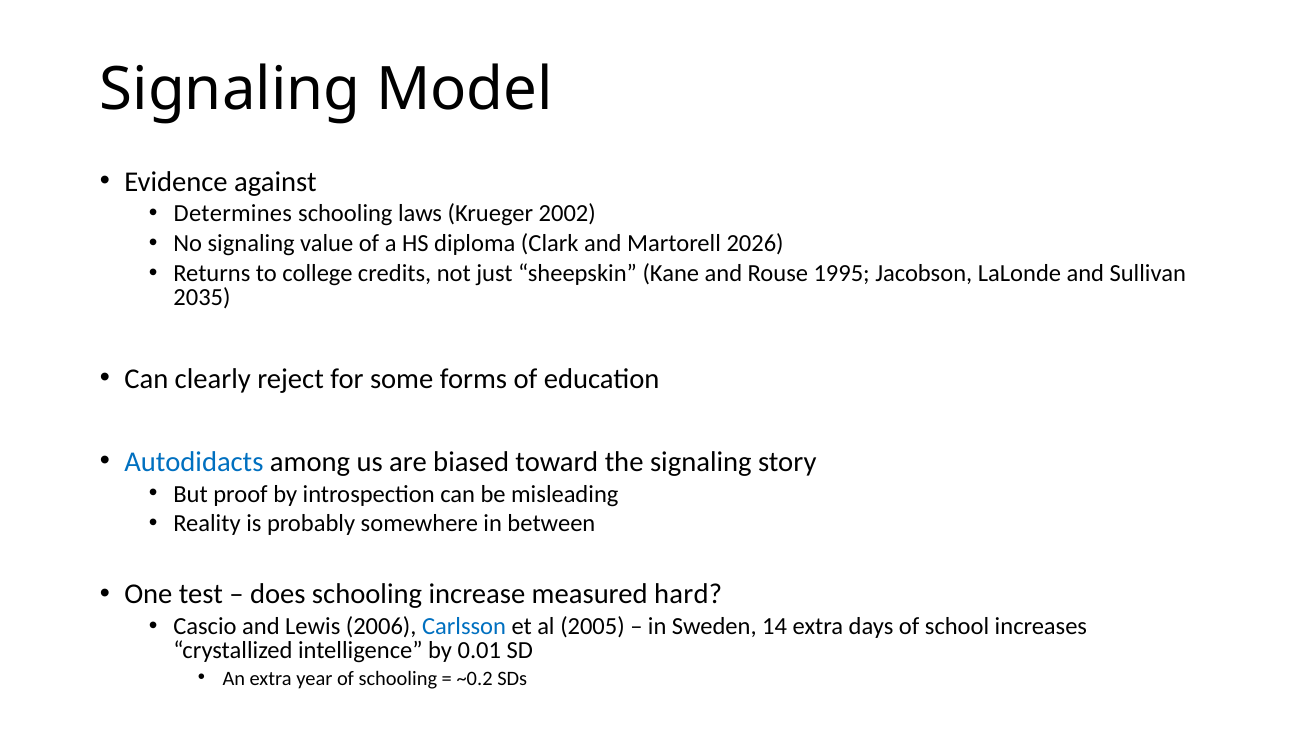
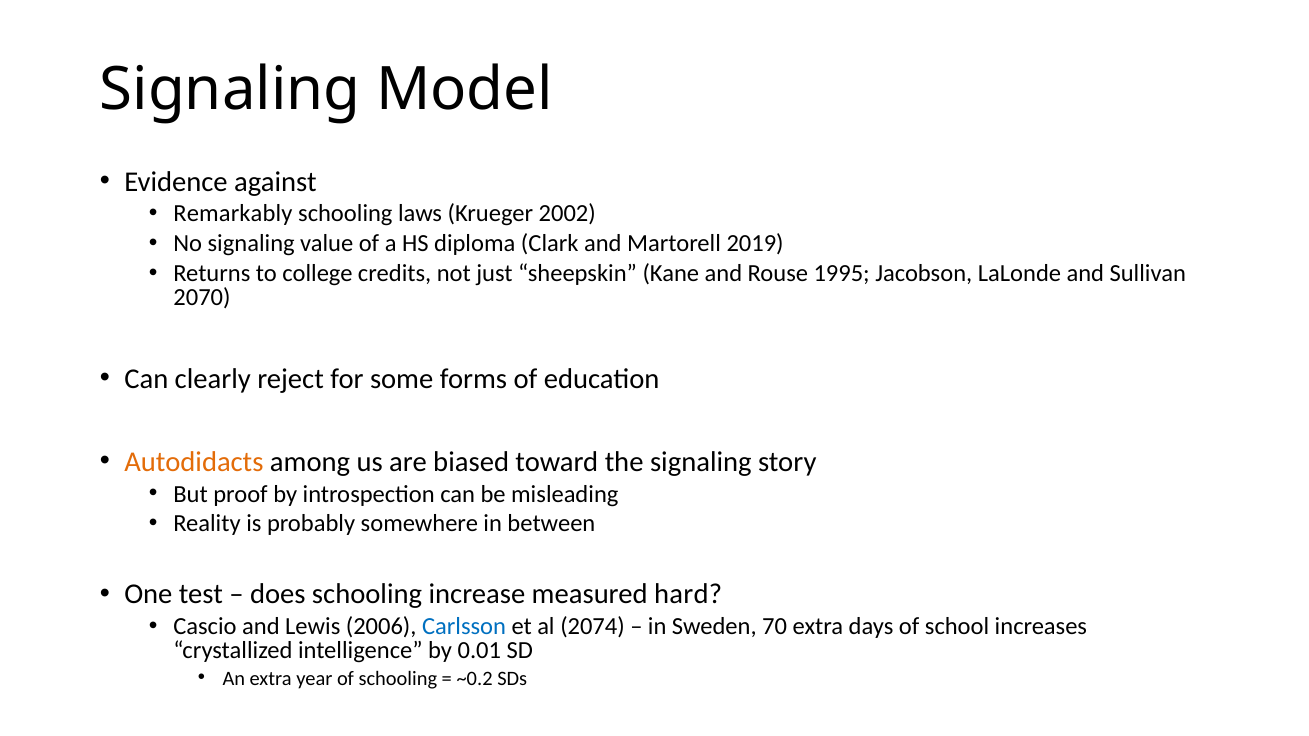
Determines: Determines -> Remarkably (233, 214)
2026: 2026 -> 2019 (755, 244)
2035: 2035 -> 2070 (202, 298)
Autodidacts colour: blue -> orange (194, 462)
2005: 2005 -> 2074 (592, 627)
14: 14 -> 70 (775, 627)
